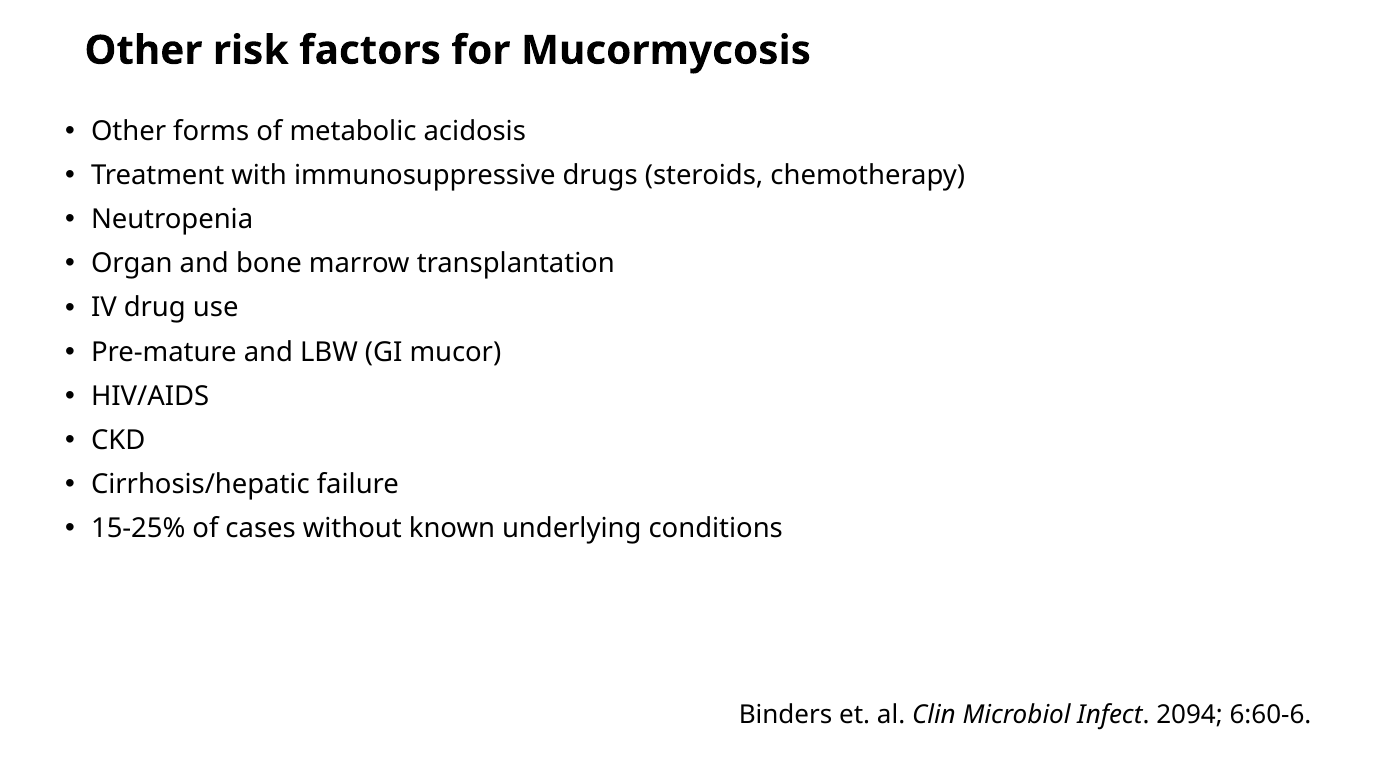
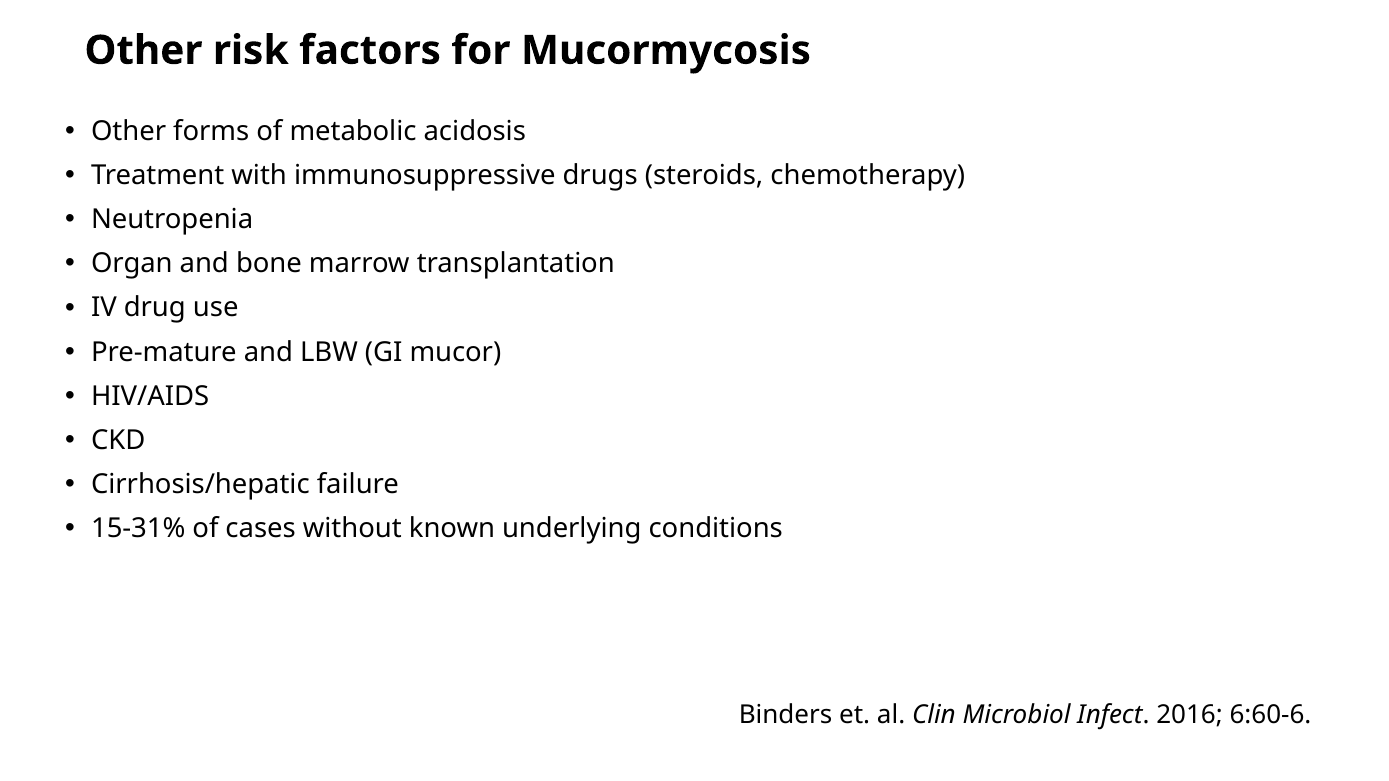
15-25%: 15-25% -> 15-31% (138, 529)
2094: 2094 -> 2016 (1190, 716)
